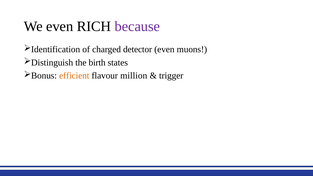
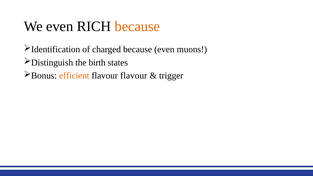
because colour: purple -> orange (137, 26)
charged detector: detector -> because (138, 49)
flavour million: million -> flavour (134, 76)
